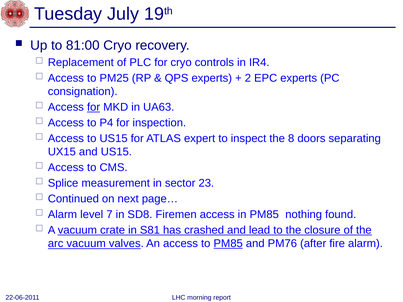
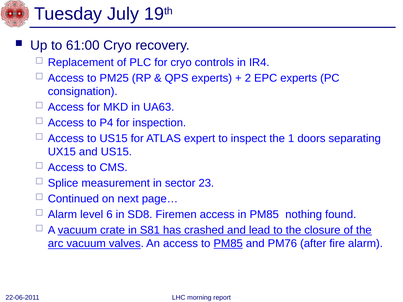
81:00: 81:00 -> 61:00 (83, 46)
for underline: present -> none (94, 107)
8: 8 -> 1 (291, 139)
7: 7 -> 6 (109, 215)
